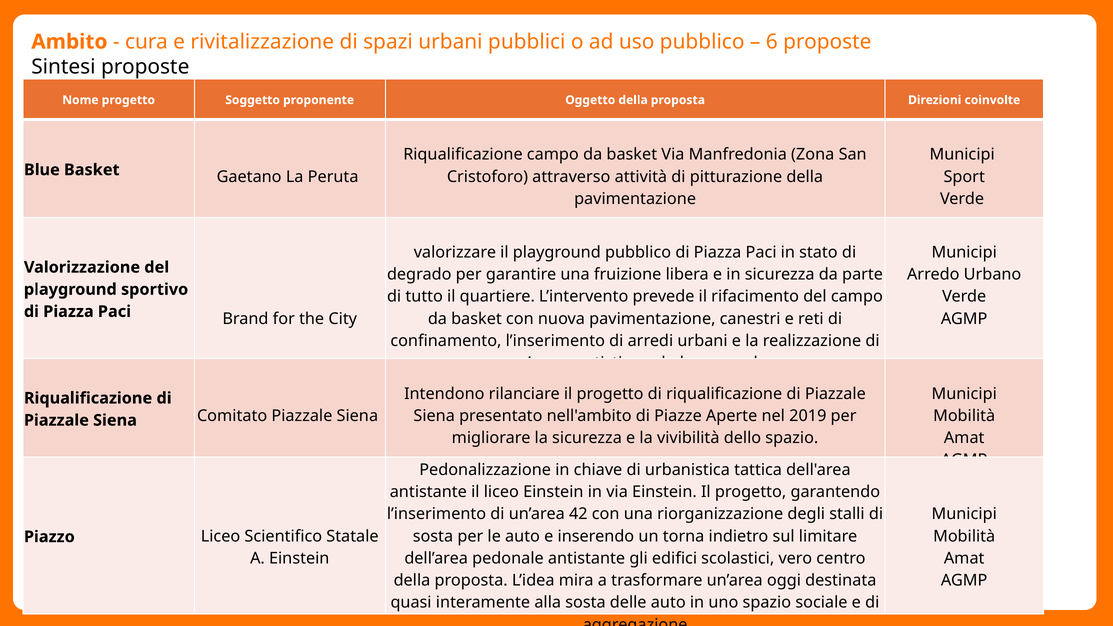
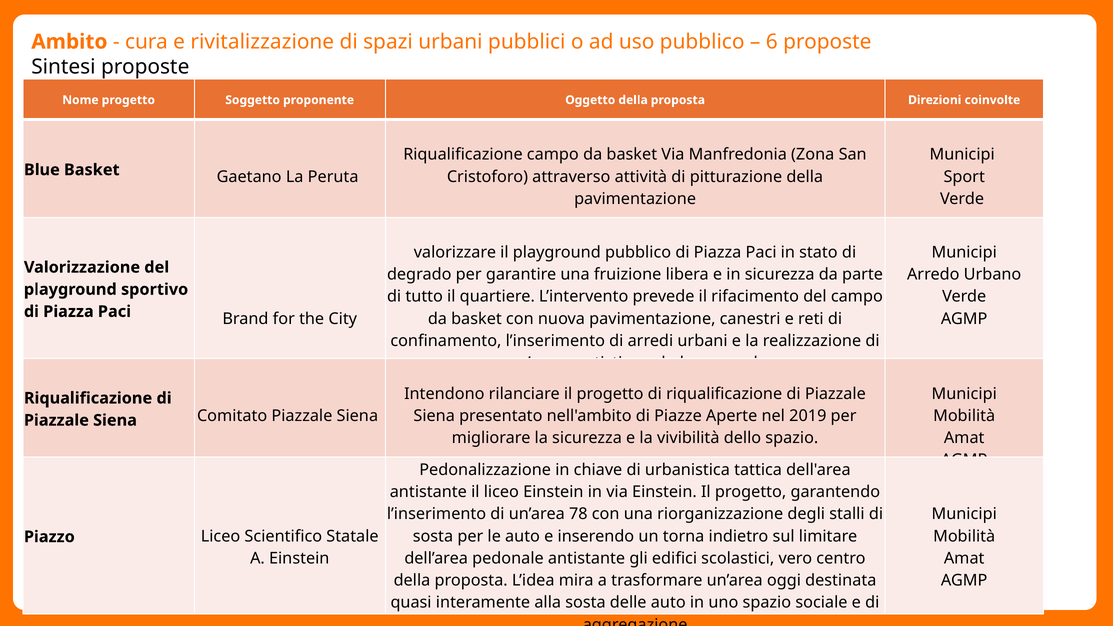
42: 42 -> 78 (578, 514)
